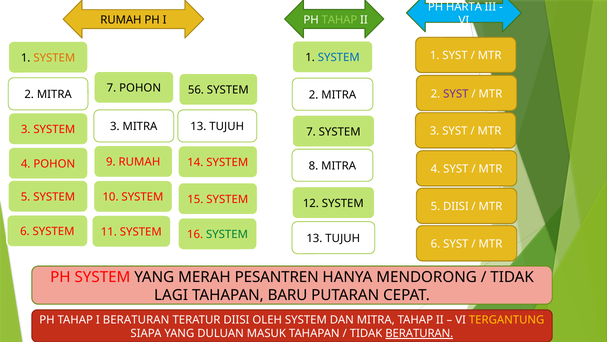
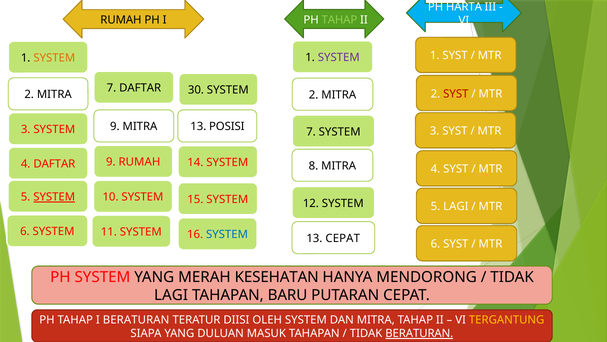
SYSTEM colour: blue -> purple (339, 58)
7 POHON: POHON -> DAFTAR (140, 88)
SYST colour: purple -> red (456, 94)
56: 56 -> 30 (196, 90)
TUJUH: TUJUH -> POSISI (227, 127)
3 SYSTEM 3: 3 -> 9 (115, 127)
4 POHON: POHON -> DAFTAR (54, 164)
SYSTEM underline: none -> present (54, 197)
5 DIISI: DIISI -> LAGI (456, 206)
SYSTEM colour: green -> blue (227, 234)
TUJUH: TUJUH -> CEPAT (343, 238)
PESANTREN: PESANTREN -> KESEHATAN (277, 277)
